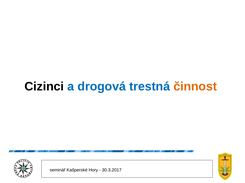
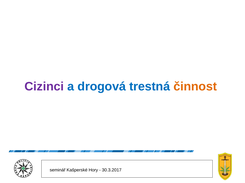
Cizinci colour: black -> purple (44, 87)
